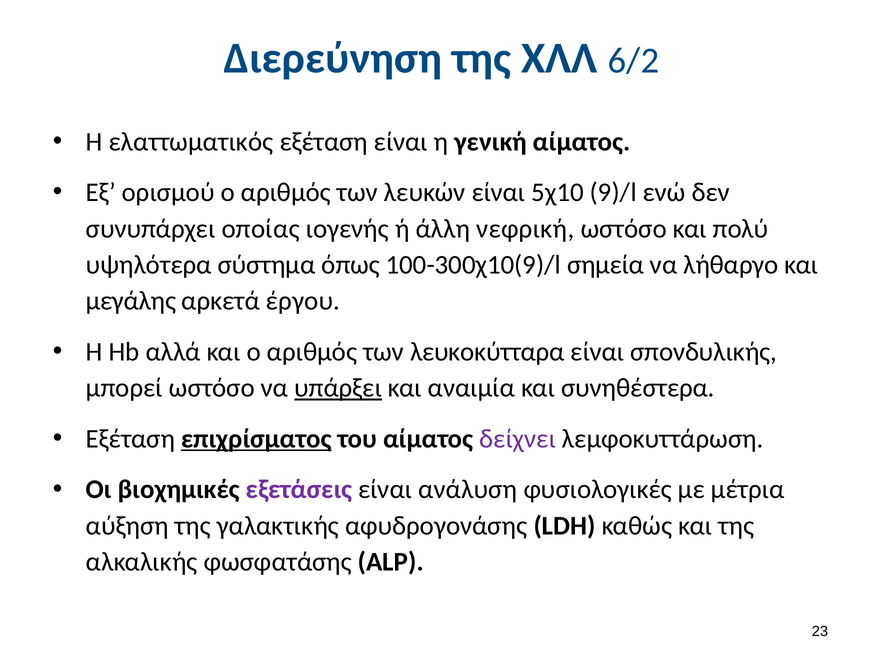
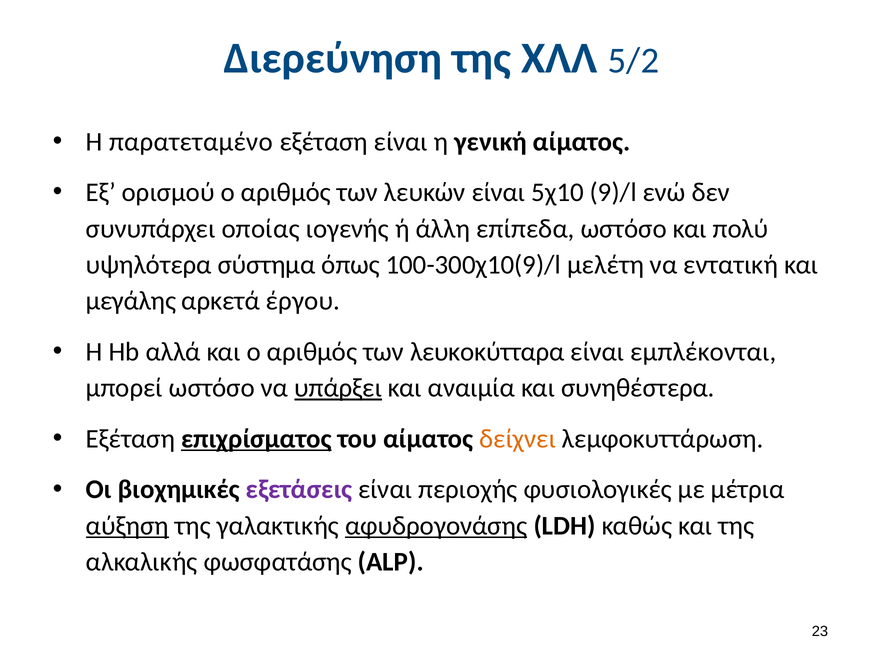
6/2: 6/2 -> 5/2 (633, 60)
ελαττωματικός: ελαττωματικός -> παρατεταμένο (191, 142)
νεφρική: νεφρική -> επίπεδα (525, 229)
σημεία: σημεία -> μελέτη (606, 265)
λήθαργο: λήθαργο -> εντατική (731, 265)
σπονδυλικής: σπονδυλικής -> εμπλέκονται (703, 352)
δείχνει colour: purple -> orange (518, 439)
ανάλυση: ανάλυση -> περιοχής (468, 489)
αύξηση underline: none -> present (127, 526)
αφυδρογονάσης underline: none -> present (436, 526)
